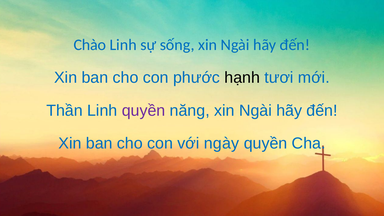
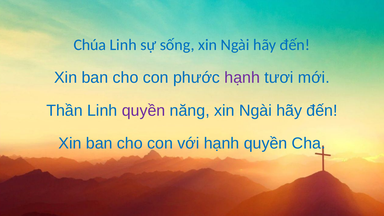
Chào: Chào -> Chúa (90, 45)
hạnh colour: black -> purple (242, 78)
với ngày: ngày -> hạnh (222, 143)
